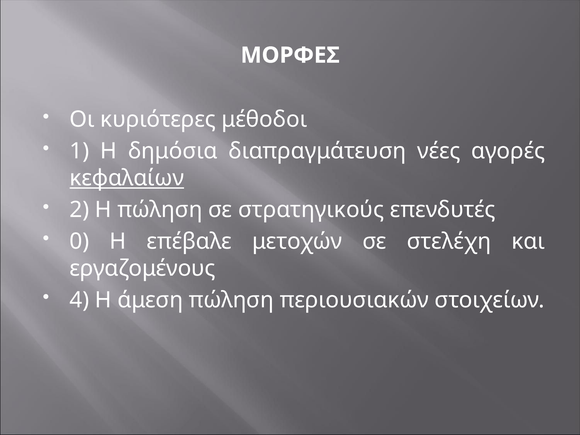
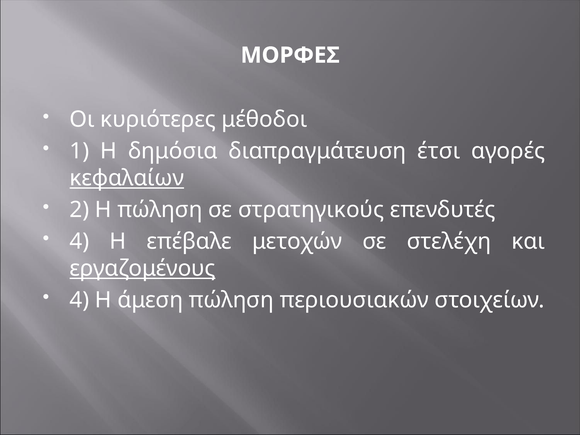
νέες: νέες -> έτσι (439, 151)
0: 0 -> 4 (79, 241)
εργαζομένους underline: none -> present (142, 268)
